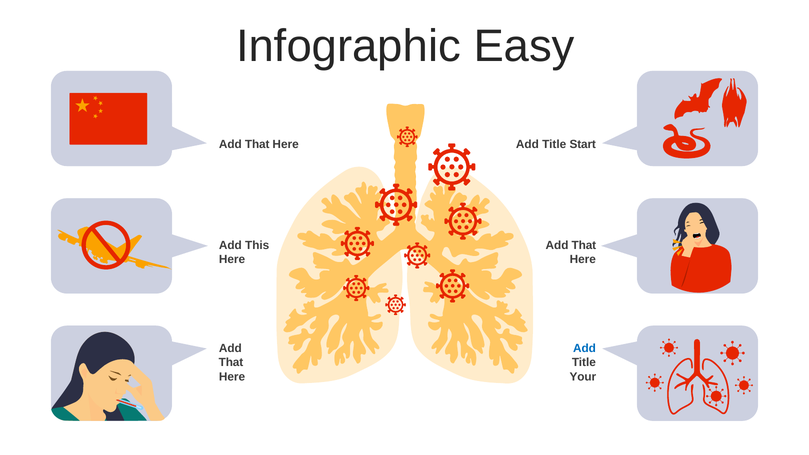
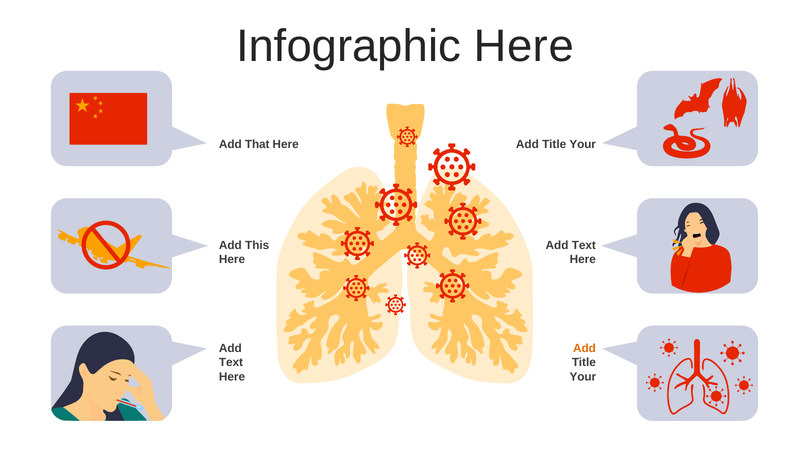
Infographic Easy: Easy -> Here (524, 46)
Start: Start -> Your (583, 144)
That: That -> Text (584, 245)
Add colour: blue -> orange (584, 348)
That: That -> Text (231, 363)
